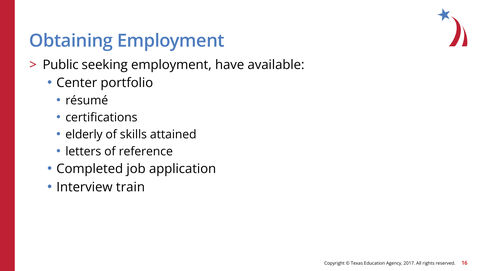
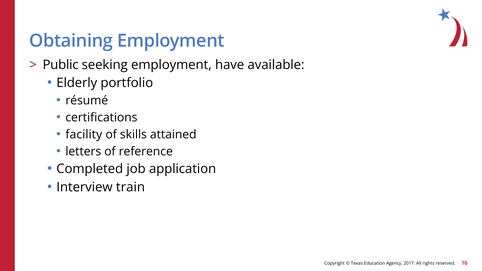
Center: Center -> Elderly (77, 83)
elderly: elderly -> facility (84, 134)
